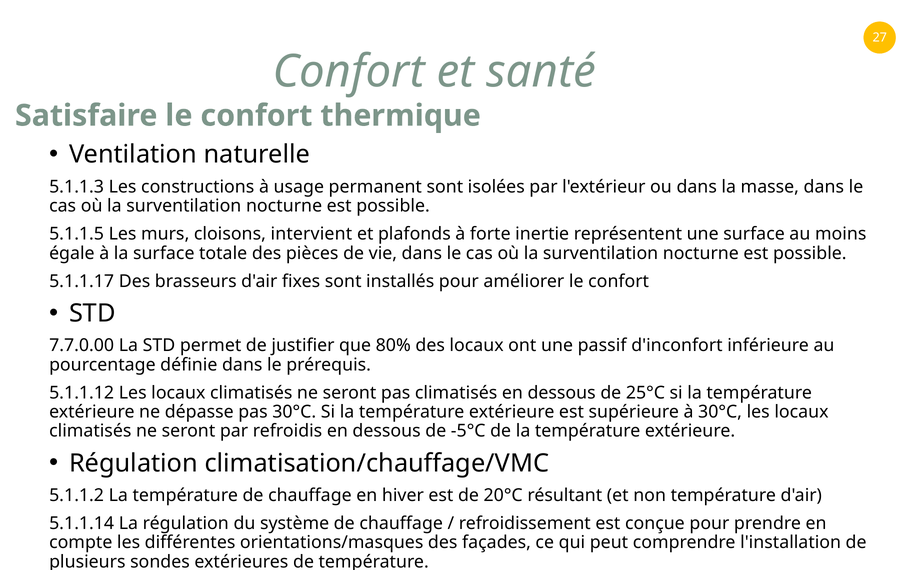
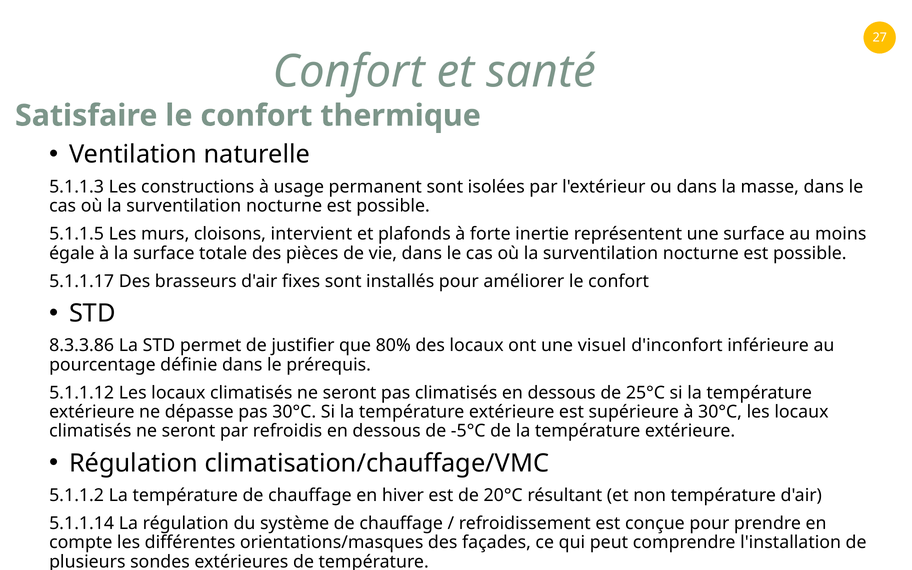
7.7.0.00: 7.7.0.00 -> 8.3.3.86 (82, 345)
passif: passif -> visuel (602, 345)
